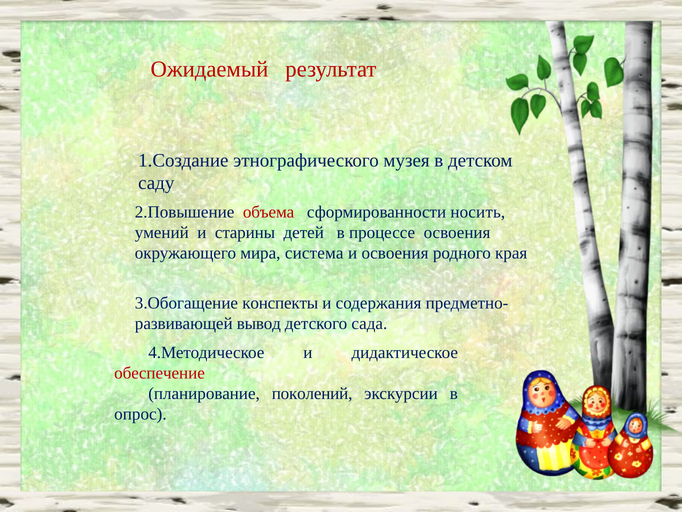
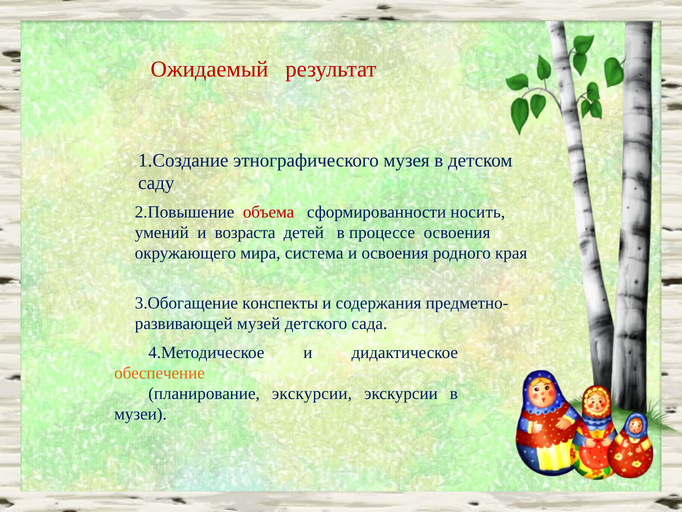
старины: старины -> возраста (245, 232)
вывод: вывод -> музей (259, 323)
обеспечение colour: red -> orange (160, 373)
планирование поколений: поколений -> экскурсии (312, 393)
опрос: опрос -> музеи (140, 414)
